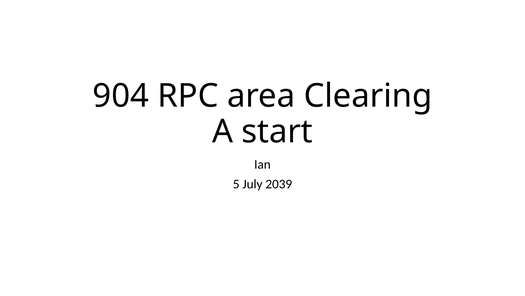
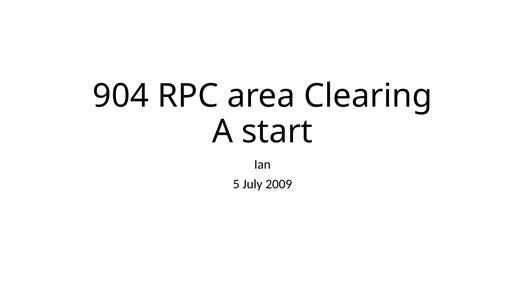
2039: 2039 -> 2009 (279, 184)
